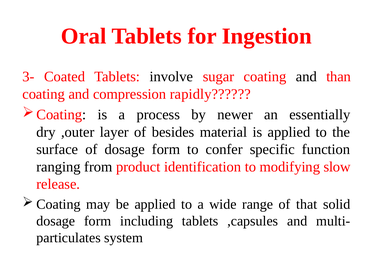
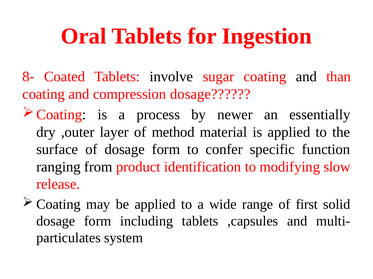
3-: 3- -> 8- (28, 77)
compression rapidly: rapidly -> dosage (210, 94)
besides: besides -> method (173, 132)
that: that -> first (307, 205)
